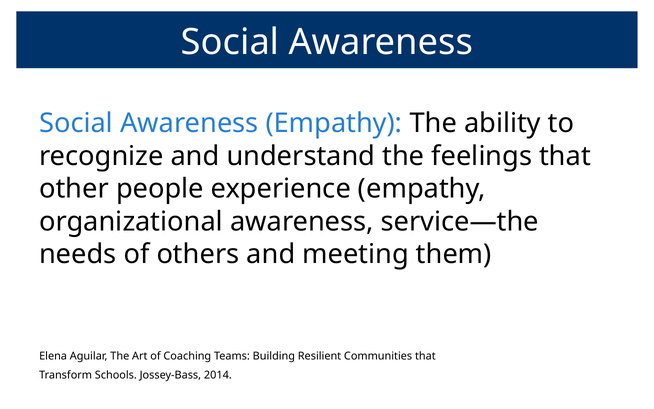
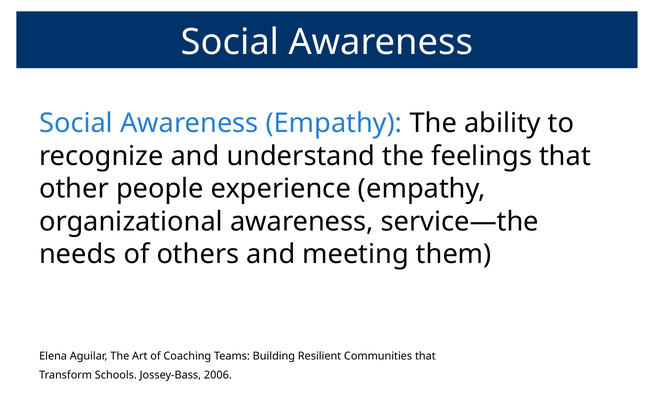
2014: 2014 -> 2006 (218, 375)
